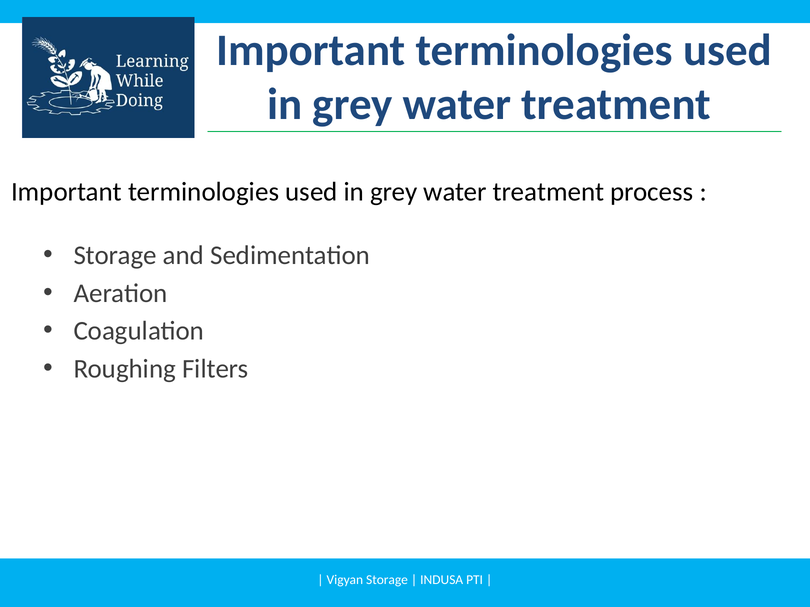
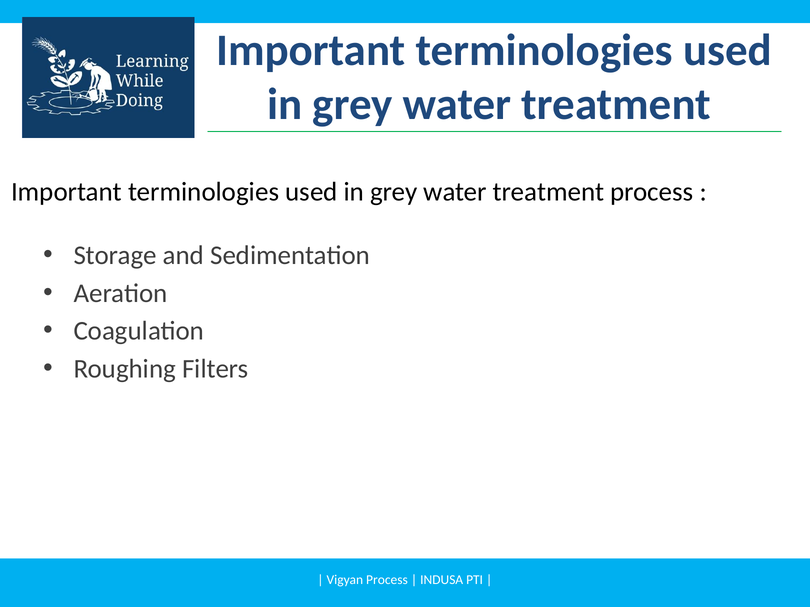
Vigyan Storage: Storage -> Process (387, 580)
